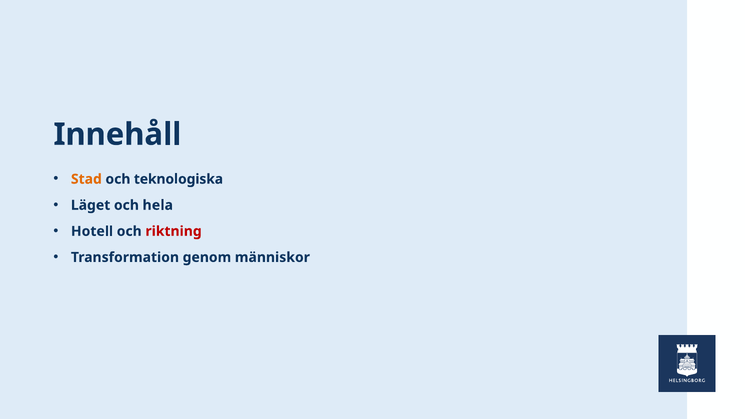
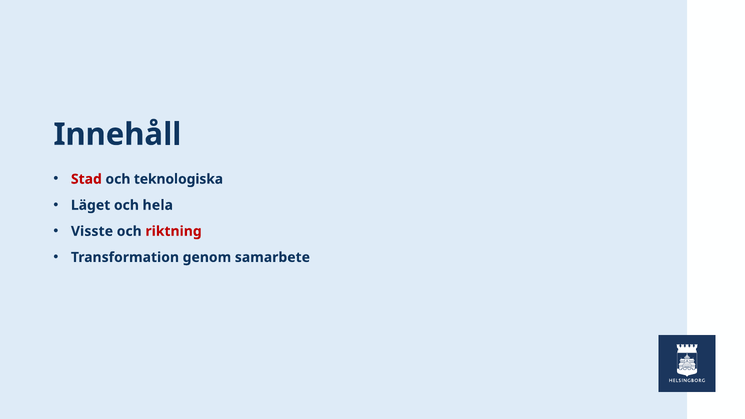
Stad colour: orange -> red (86, 179)
Hotell: Hotell -> Visste (92, 231)
människor: människor -> samarbete (272, 257)
